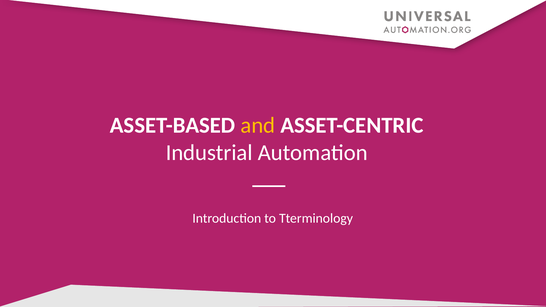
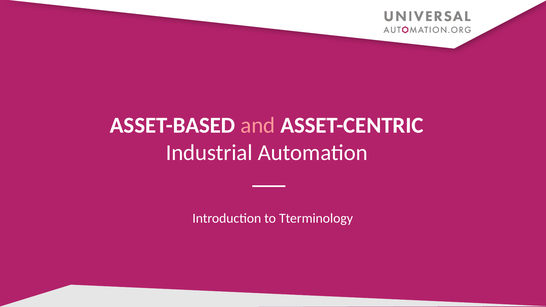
and colour: yellow -> pink (258, 125)
